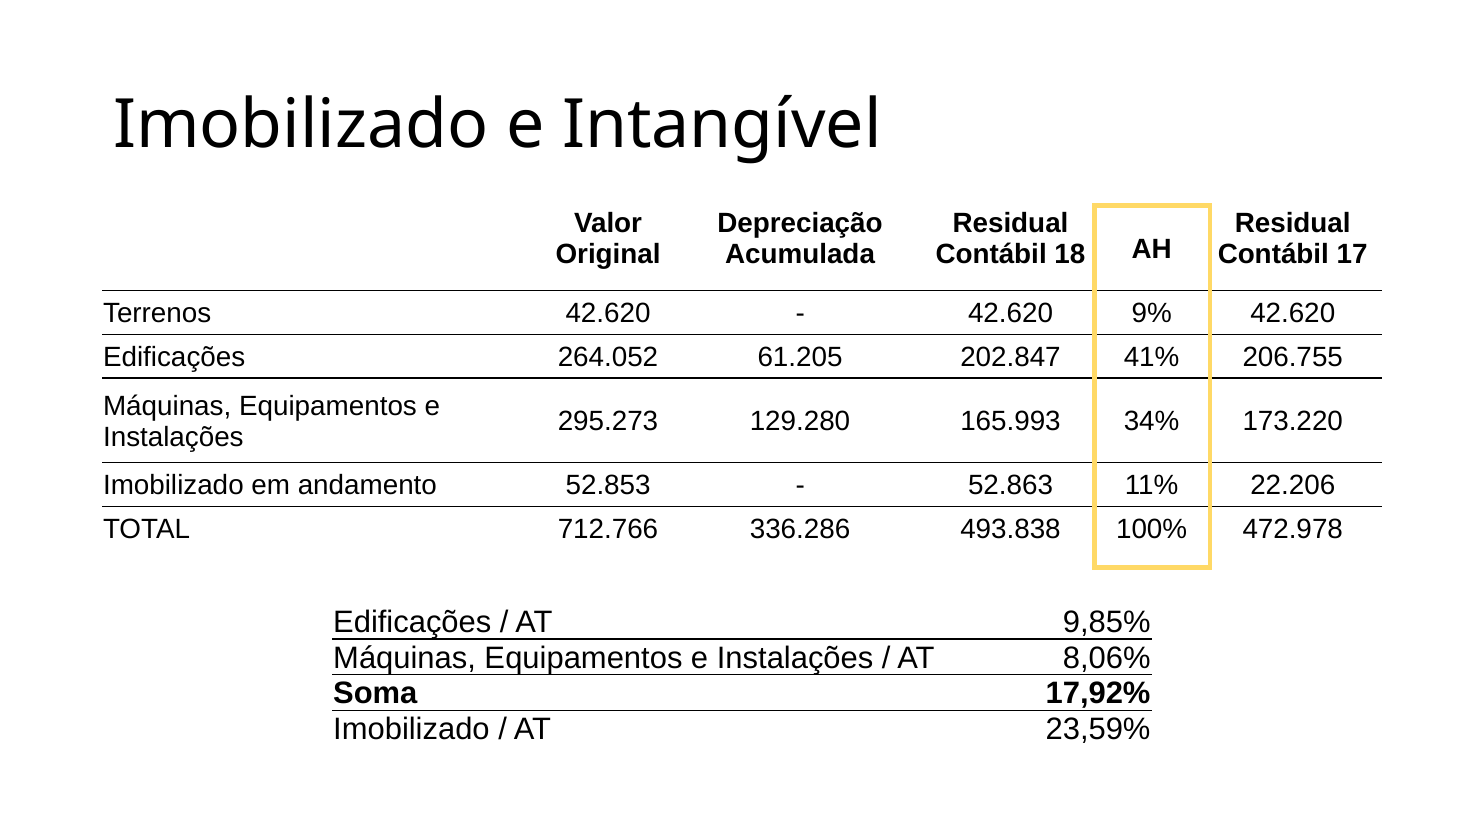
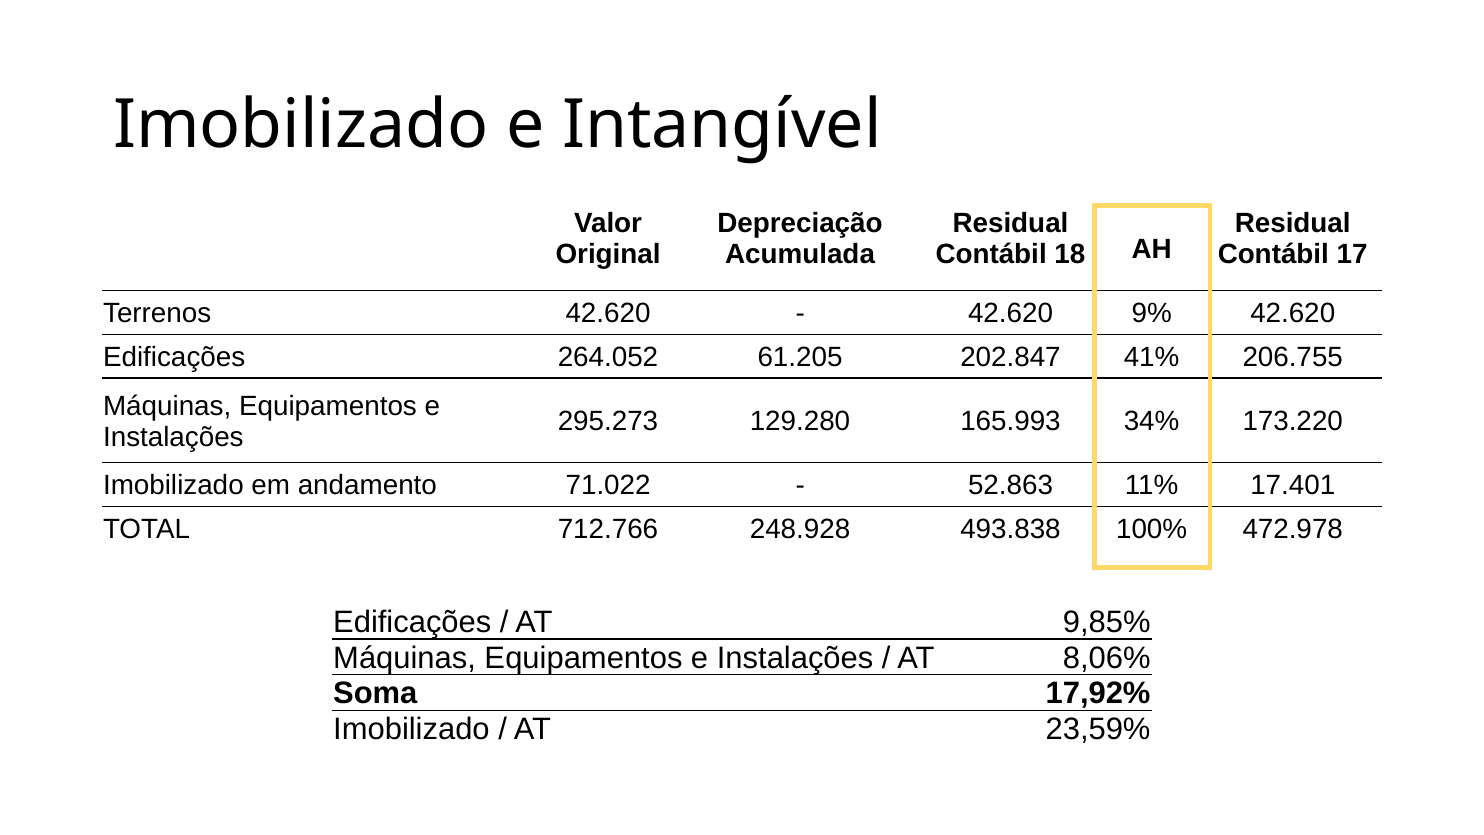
52.853: 52.853 -> 71.022 (608, 486)
22.206: 22.206 -> 17.401 (1293, 486)
336.286: 336.286 -> 248.928 (800, 529)
